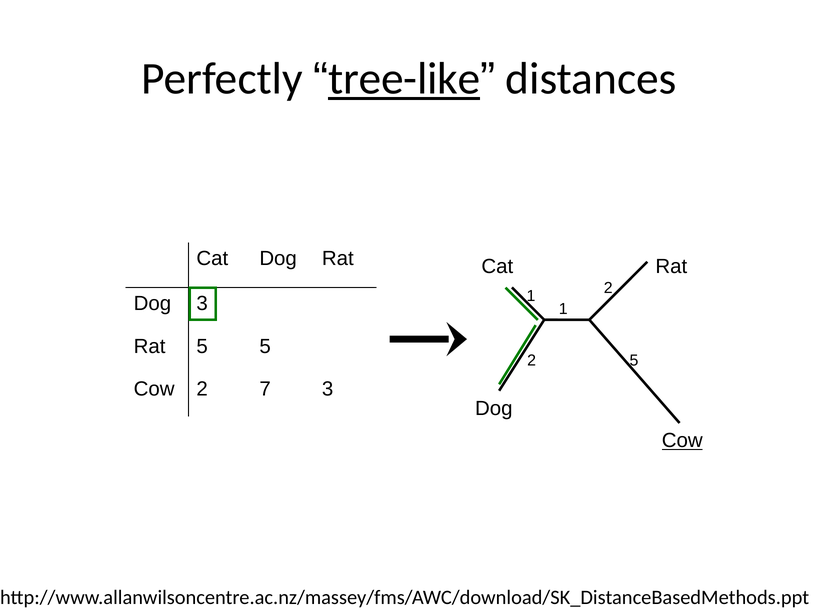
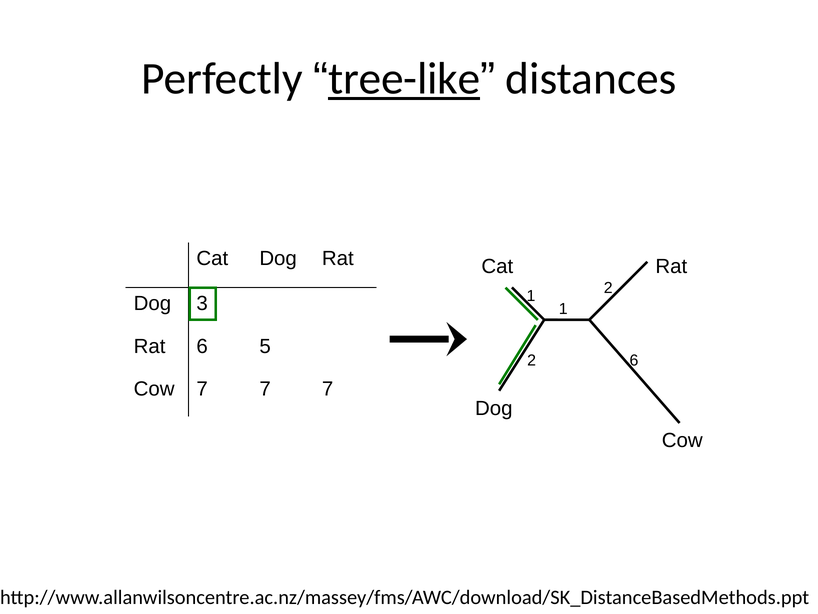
Rat 5: 5 -> 6 (202, 346)
2 5: 5 -> 6 (634, 360)
Cow 2: 2 -> 7 (202, 389)
3: 3 -> 7 (328, 389)
Cow underline: present -> none (682, 440)
